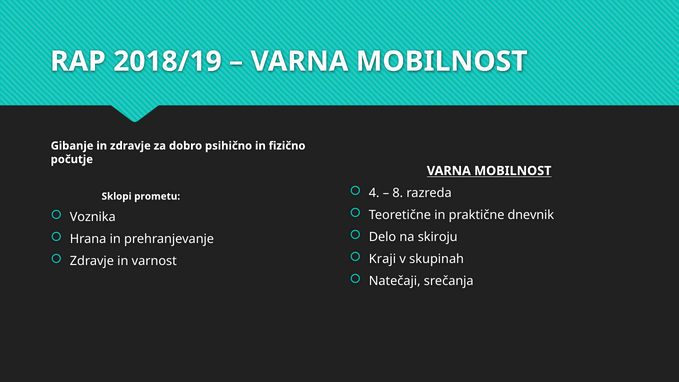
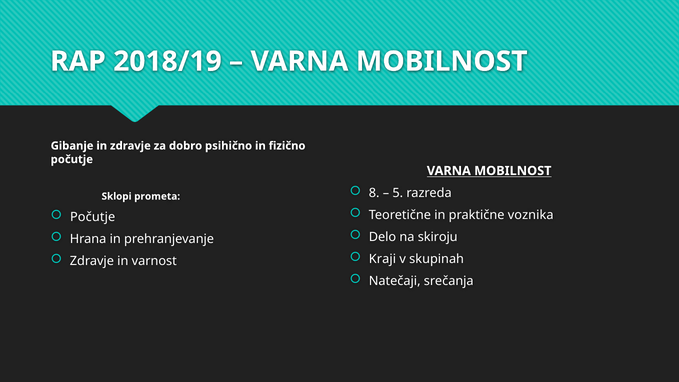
4: 4 -> 8 (374, 193)
8: 8 -> 5 (398, 193)
prometu: prometu -> prometa (157, 196)
dnevnik: dnevnik -> voznika (531, 215)
Voznika: Voznika -> Počutje (93, 217)
